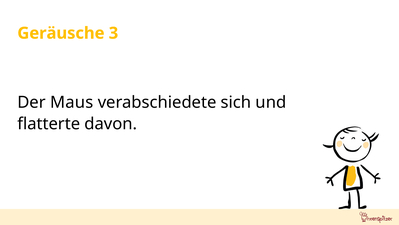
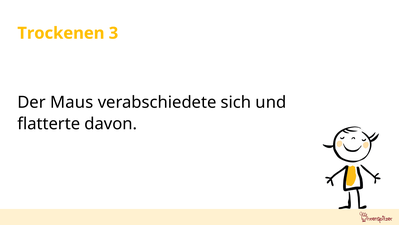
Geräusche: Geräusche -> Trockenen (61, 33)
